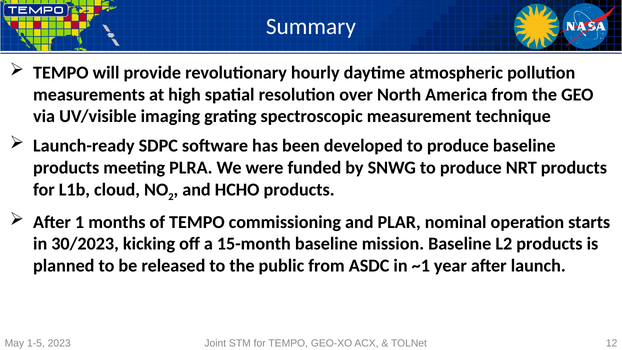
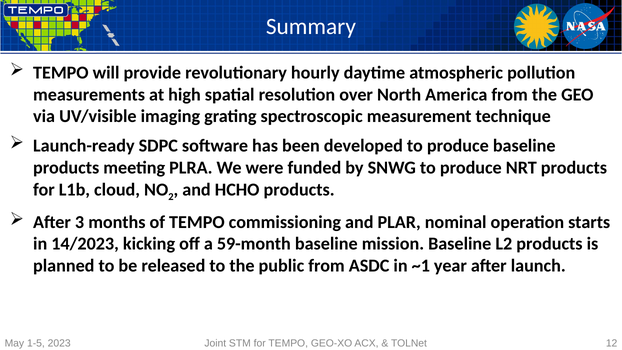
1: 1 -> 3 (80, 222)
30/2023: 30/2023 -> 14/2023 (85, 244)
15-month: 15-month -> 59-month (254, 244)
